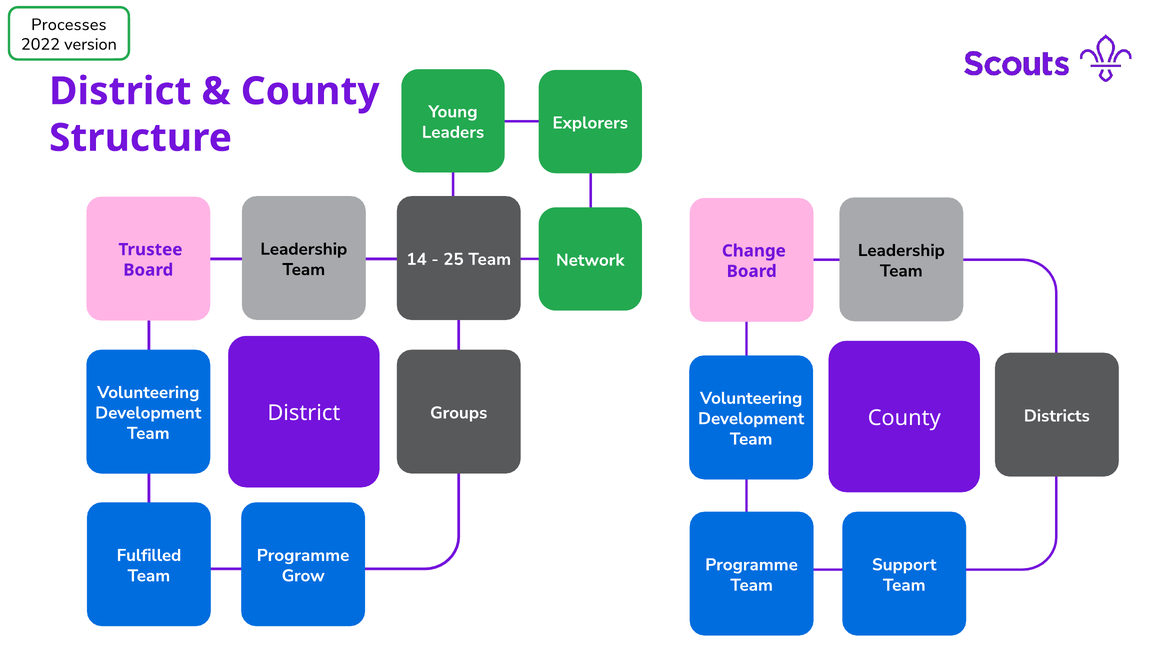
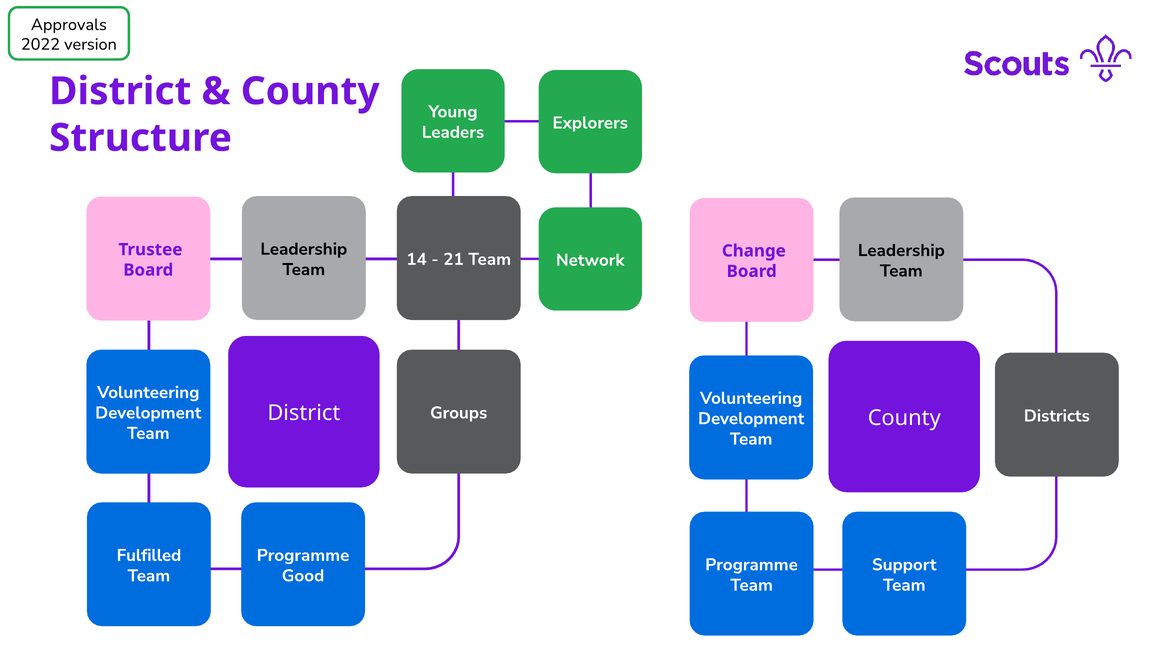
Processes: Processes -> Approvals (69, 25)
25: 25 -> 21 (454, 259)
Grow: Grow -> Good (303, 576)
